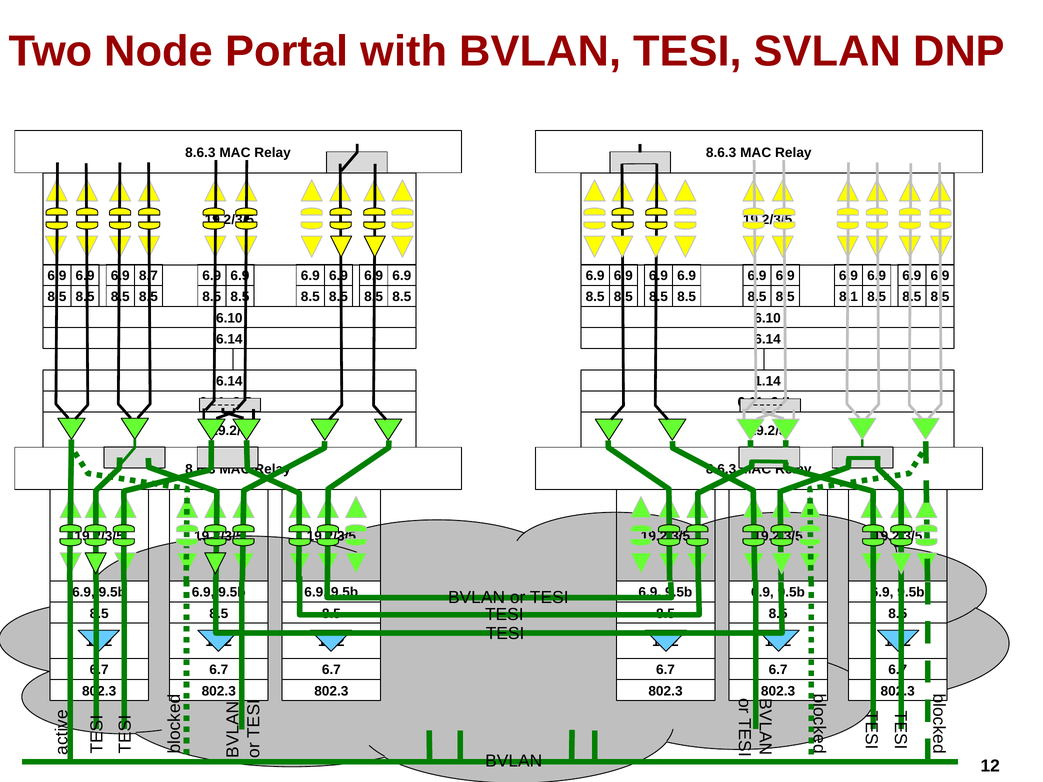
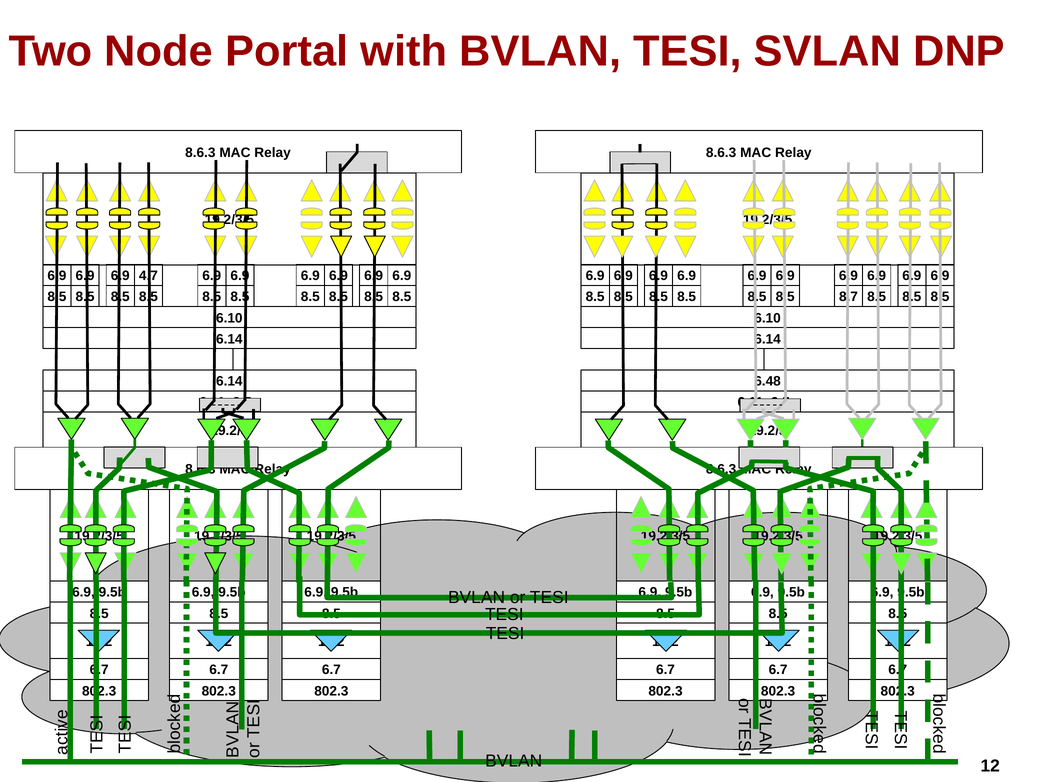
8.7: 8.7 -> 4.7 (148, 276)
8.1: 8.1 -> 8.7 (848, 297)
1.14: 1.14 -> 6.48 (768, 381)
